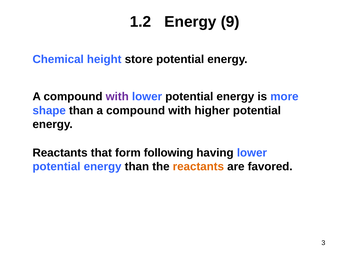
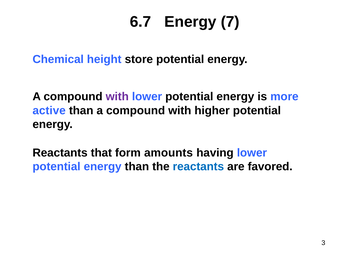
1.2: 1.2 -> 6.7 (141, 22)
9: 9 -> 7 (230, 22)
shape: shape -> active (49, 110)
following: following -> amounts (168, 152)
reactants colour: orange -> blue (198, 166)
